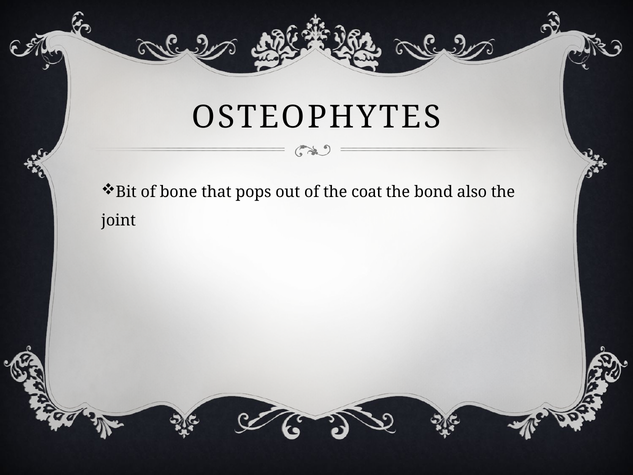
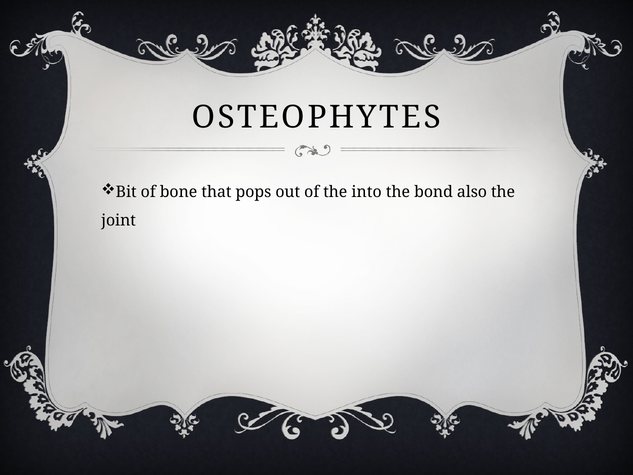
coat: coat -> into (367, 192)
